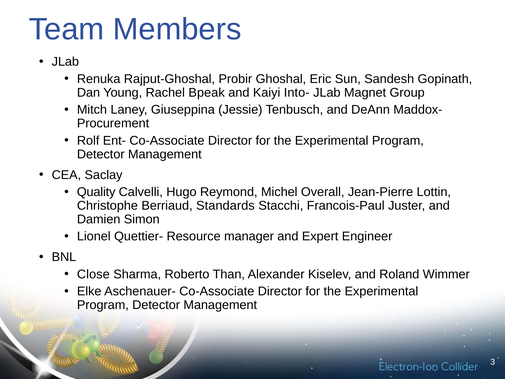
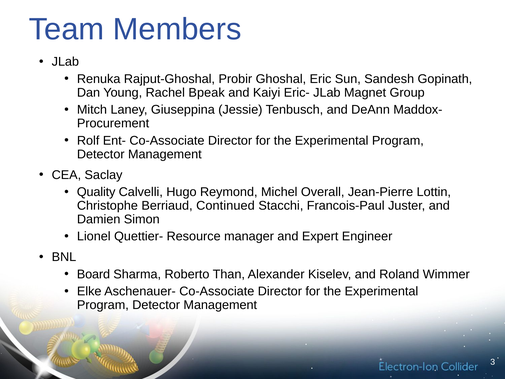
Into-: Into- -> Eric- (297, 93)
Standards: Standards -> Continued (225, 206)
Close: Close -> Board (93, 274)
